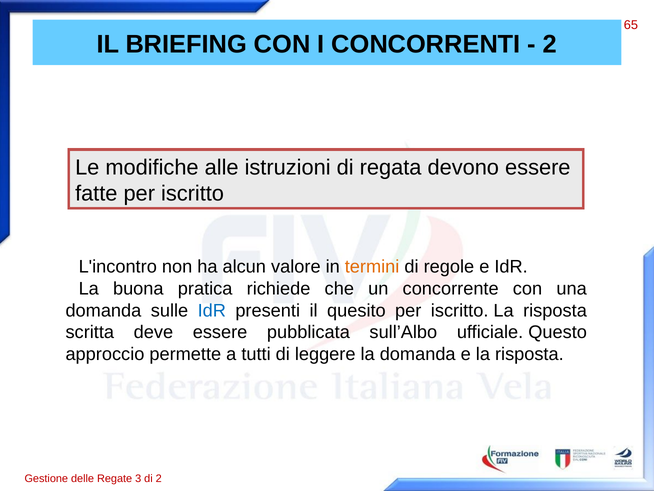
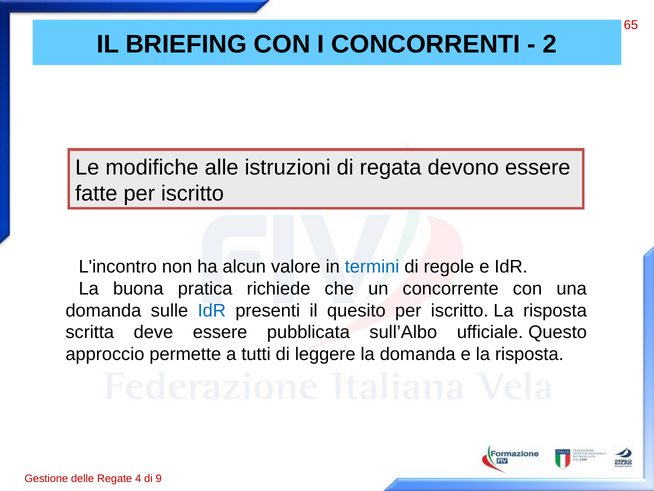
termini colour: orange -> blue (372, 267)
3: 3 -> 4 (138, 478)
di 2: 2 -> 9 (159, 478)
